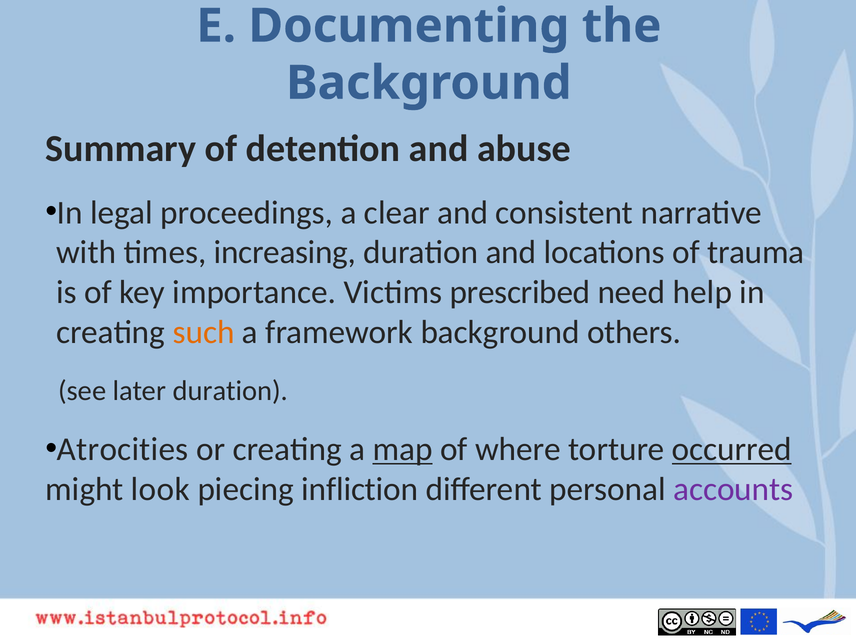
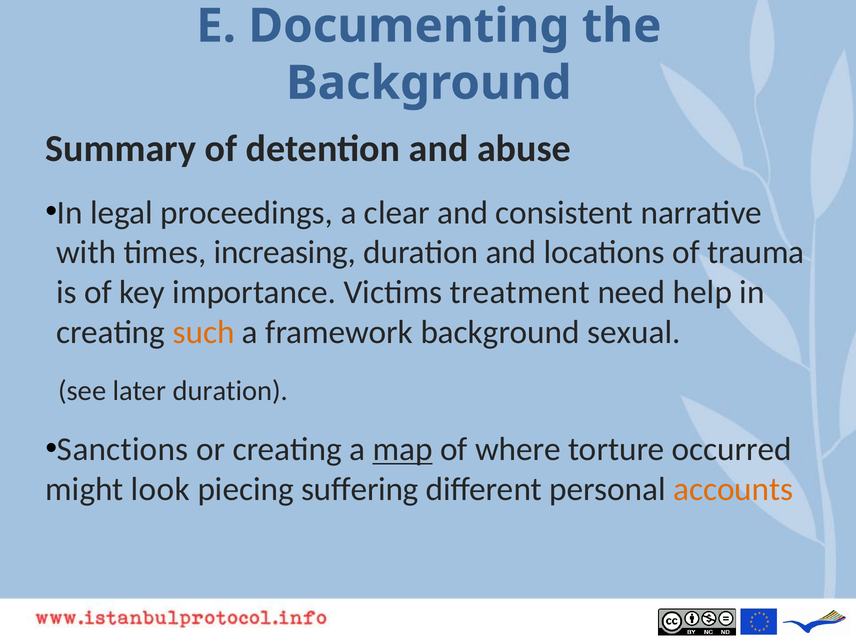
prescribed: prescribed -> treatment (520, 292)
others: others -> sexual (634, 332)
Atrocities: Atrocities -> Sanctions (123, 449)
occurred underline: present -> none (732, 449)
infliction: infliction -> suffering (360, 489)
accounts colour: purple -> orange (733, 489)
